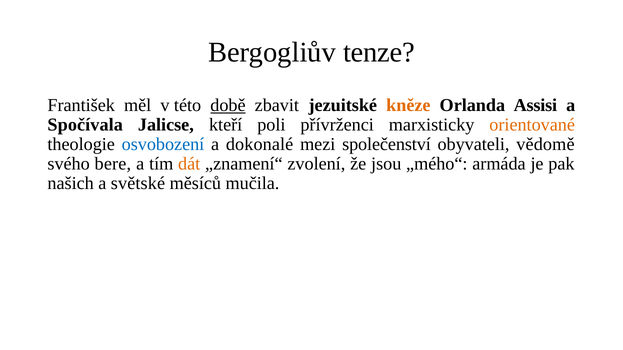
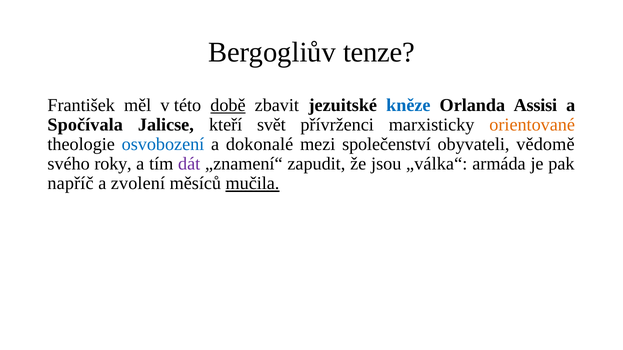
kněze colour: orange -> blue (408, 105)
poli: poli -> svět (271, 125)
bere: bere -> roky (113, 164)
dát colour: orange -> purple (189, 164)
zvolení: zvolení -> zapudit (316, 164)
„mého“: „mého“ -> „válka“ (437, 164)
našich: našich -> napříč (71, 184)
světské: světské -> zvolení (138, 184)
mučila underline: none -> present (252, 184)
